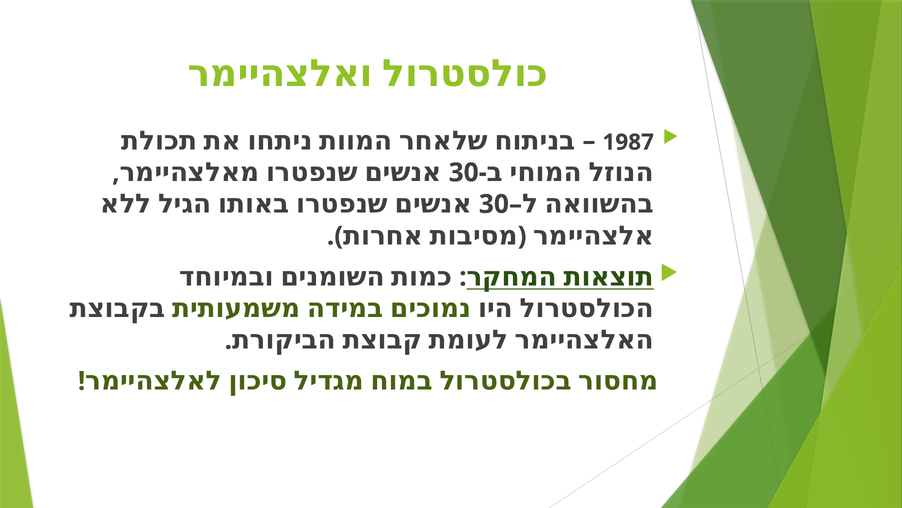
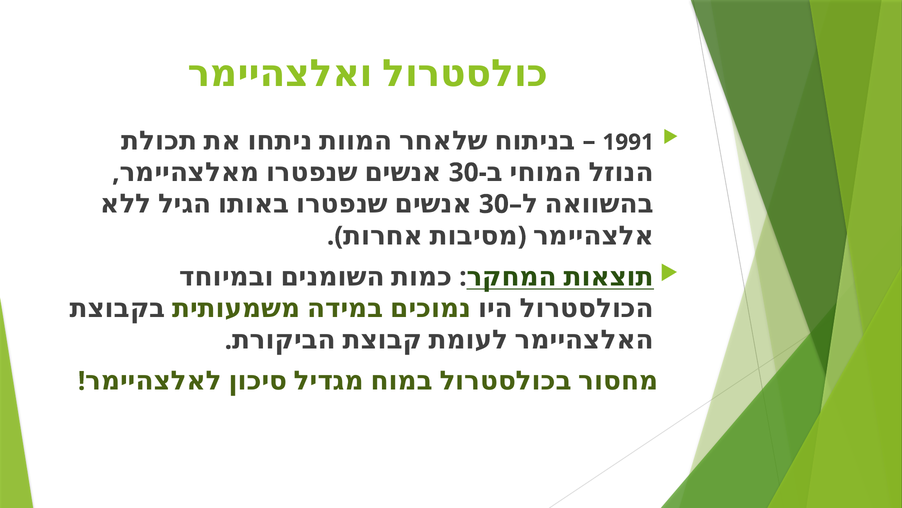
1987: 1987 -> 1991 (628, 142)
